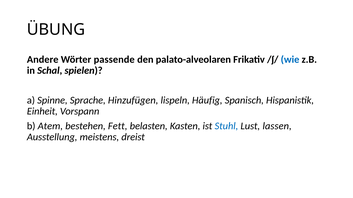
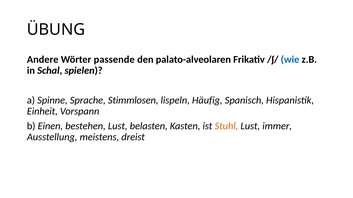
Hinzufügen: Hinzufügen -> Stimmlosen (133, 100)
Atem: Atem -> Einen (50, 126)
bestehen Fett: Fett -> Lust (118, 126)
Stuhl colour: blue -> orange (226, 126)
lassen: lassen -> immer (277, 126)
